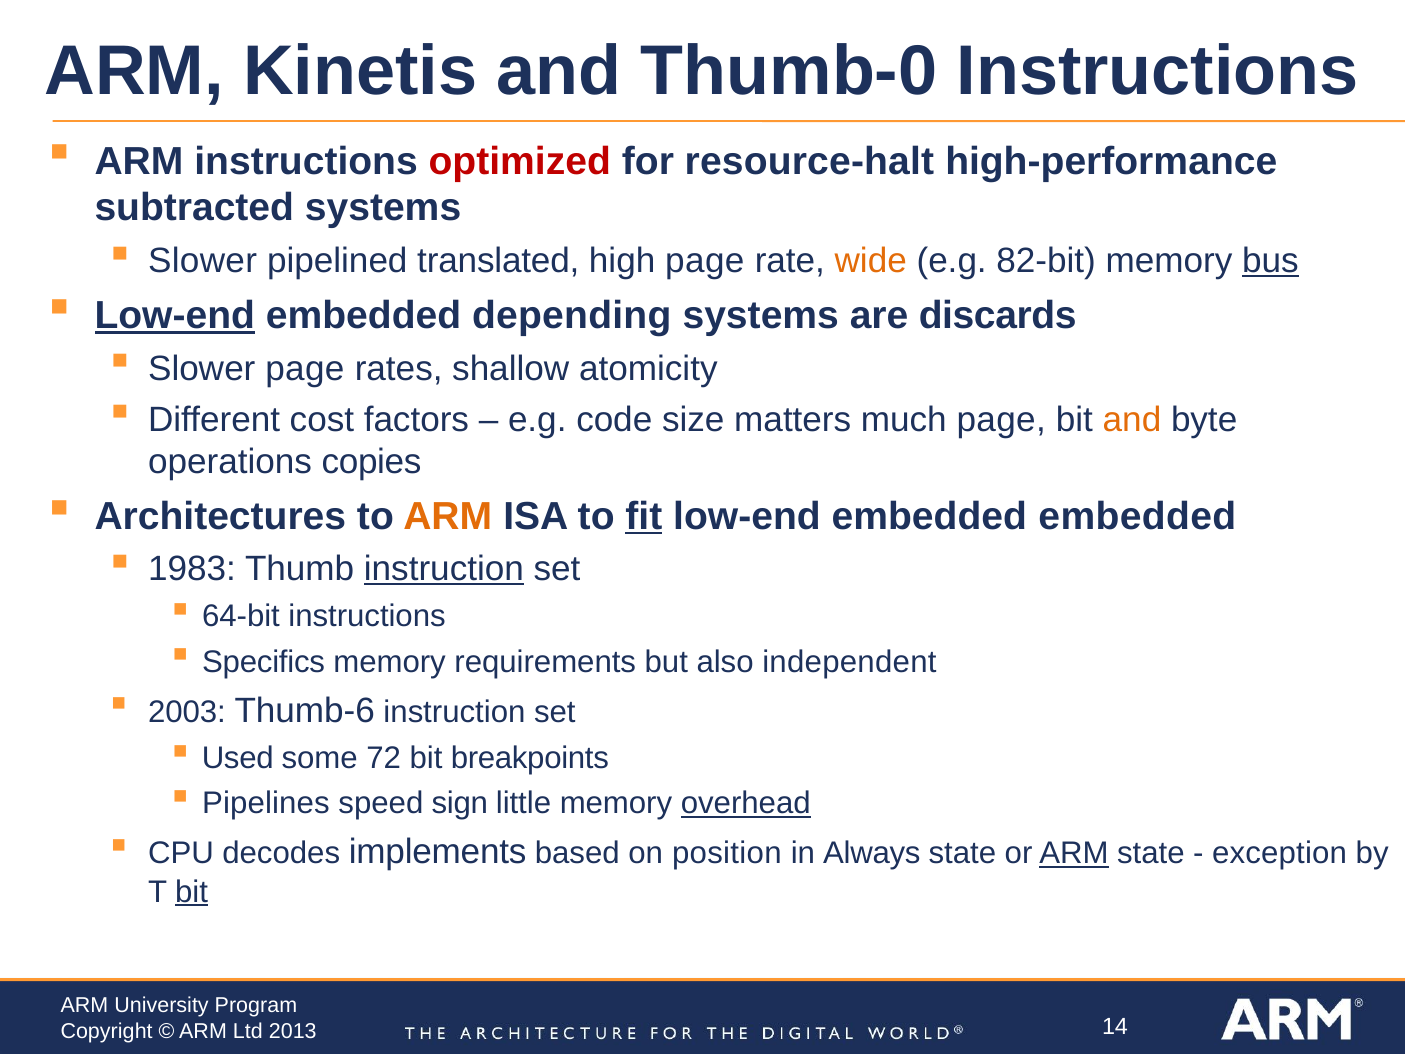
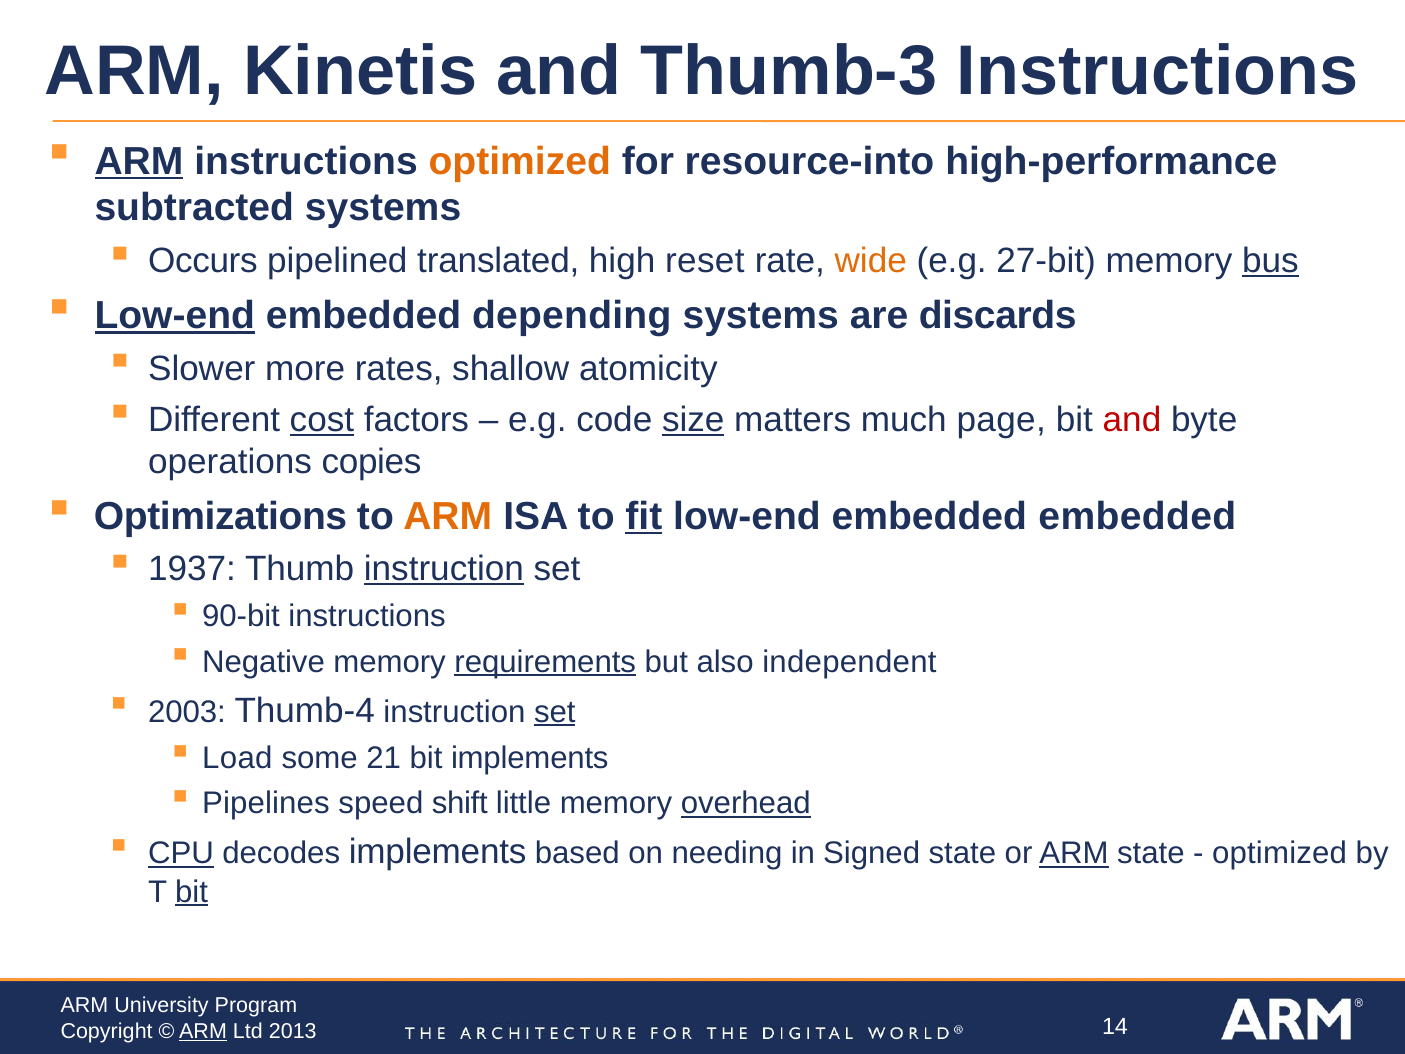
Thumb-0: Thumb-0 -> Thumb-3 (789, 71)
ARM underline: none -> present (139, 161)
optimized colour: red -> orange (520, 161)
resource-halt: resource-halt -> resource-into (809, 161)
Slower: Slower -> Occurs (203, 261)
high page: page -> reset (705, 261)
82-bit: 82-bit -> 27-bit (1046, 261)
Slower page: page -> more (305, 368)
cost underline: none -> present (322, 419)
size underline: none -> present (693, 419)
and colour: orange -> red (1132, 419)
Architectures: Architectures -> Optimizations (221, 516)
1983: 1983 -> 1937 (192, 569)
64-bit: 64-bit -> 90-bit (241, 616)
Specifics: Specifics -> Negative (264, 662)
requirements underline: none -> present (545, 662)
Thumb-6: Thumb-6 -> Thumb-4 (305, 711)
set underline: none -> present (555, 712)
Used: Used -> Load (237, 758)
72: 72 -> 21 (384, 758)
bit breakpoints: breakpoints -> implements (530, 758)
sign: sign -> shift (460, 803)
CPU underline: none -> present (181, 853)
position: position -> needing (727, 853)
Always: Always -> Signed (872, 853)
exception: exception -> optimized (1280, 853)
ARM underline: none -> present (203, 1031)
